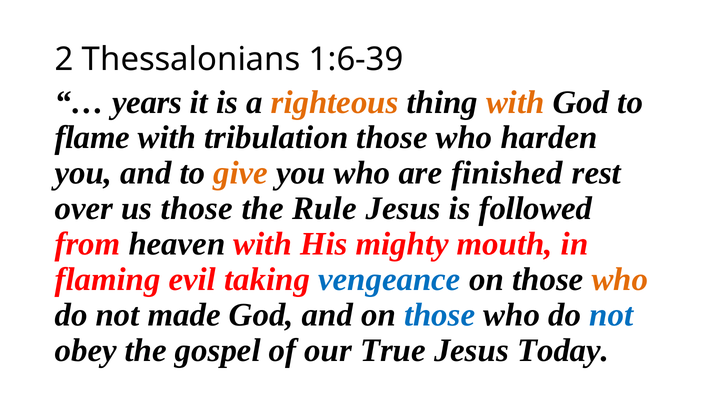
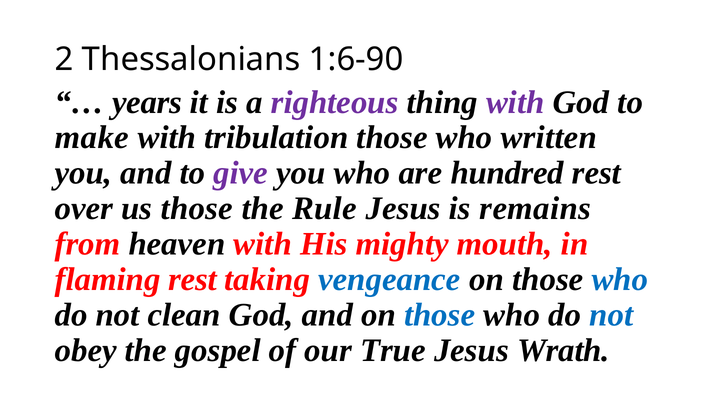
1:6-39: 1:6-39 -> 1:6-90 (356, 59)
righteous colour: orange -> purple (335, 102)
with colour: orange -> purple (515, 102)
flame: flame -> make (92, 138)
harden: harden -> written (549, 138)
give colour: orange -> purple (241, 173)
finished: finished -> hundred (507, 173)
followed: followed -> remains (535, 209)
flaming evil: evil -> rest (193, 280)
who colour: orange -> blue (620, 280)
made: made -> clean (184, 315)
Today: Today -> Wrath (563, 351)
